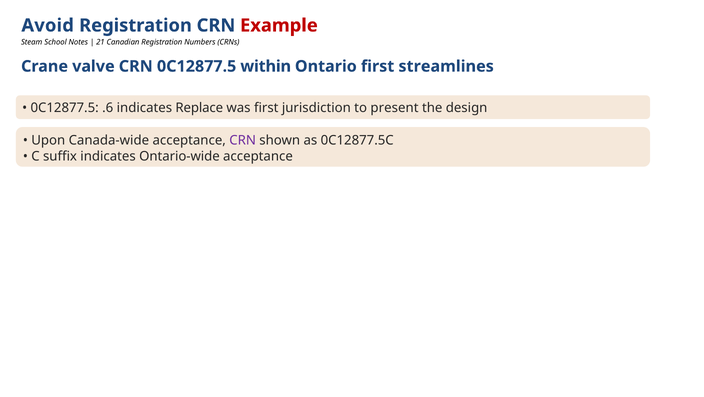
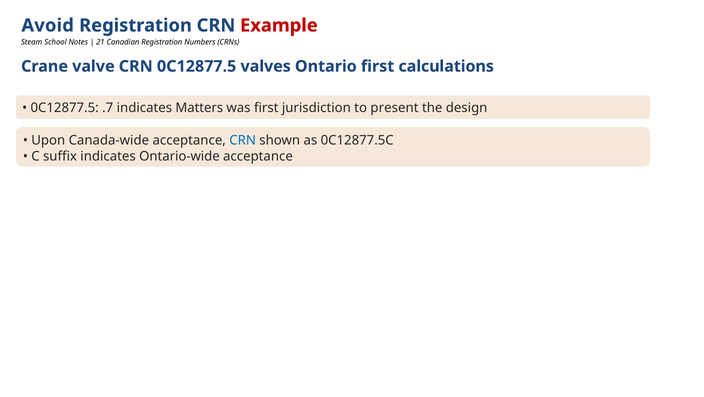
within: within -> valves (266, 66)
streamlines: streamlines -> calculations (446, 66)
.6: .6 -> .7 (108, 108)
Replace: Replace -> Matters (199, 108)
CRN colour: purple -> blue (243, 140)
